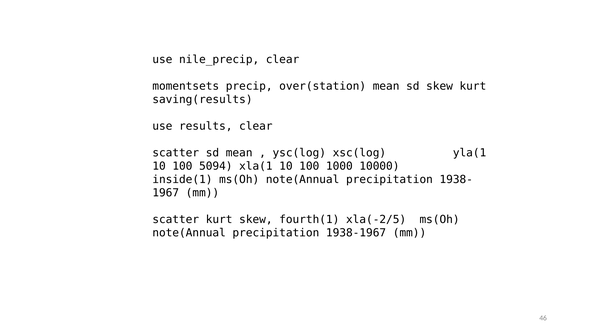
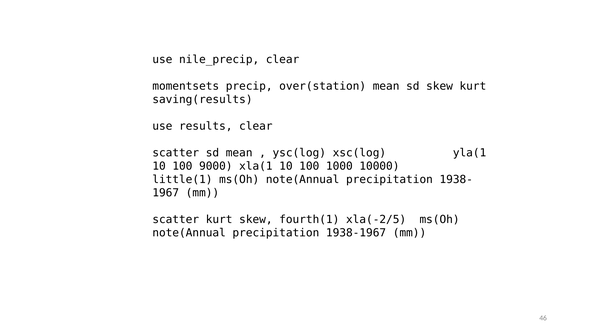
5094: 5094 -> 9000 (216, 166)
inside(1: inside(1 -> little(1 (182, 180)
